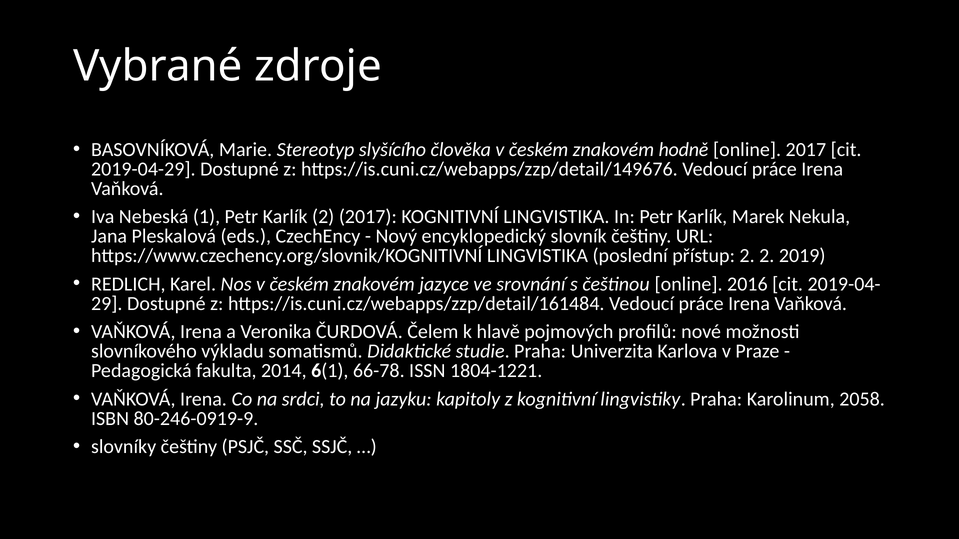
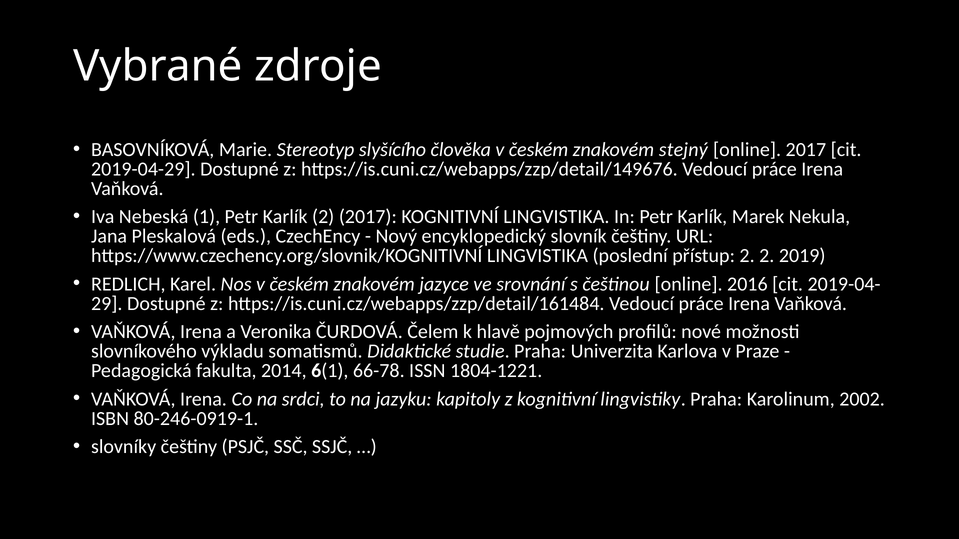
hodně: hodně -> stejný (683, 150)
2058: 2058 -> 2002 (862, 399)
80-246-0919-9: 80-246-0919-9 -> 80-246-0919-1 (196, 419)
